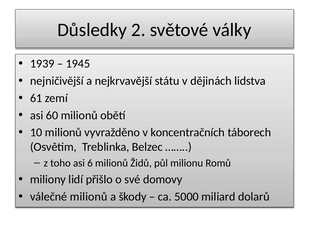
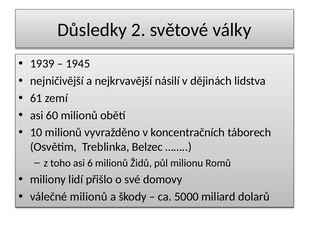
státu: státu -> násilí (167, 81)
